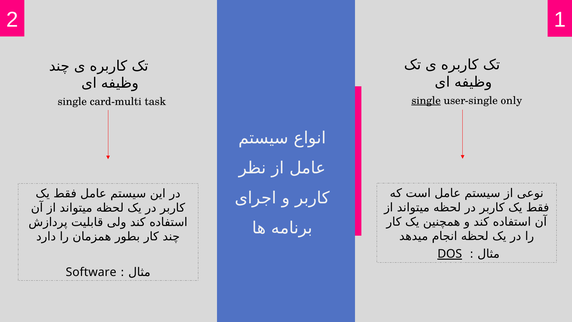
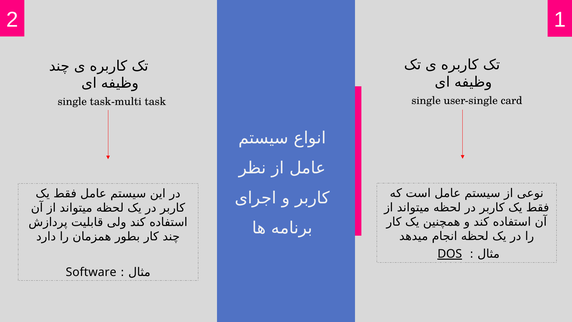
single underline: present -> none (426, 100)
only: only -> card (511, 100)
card-multi: card-multi -> task-multi (116, 101)
